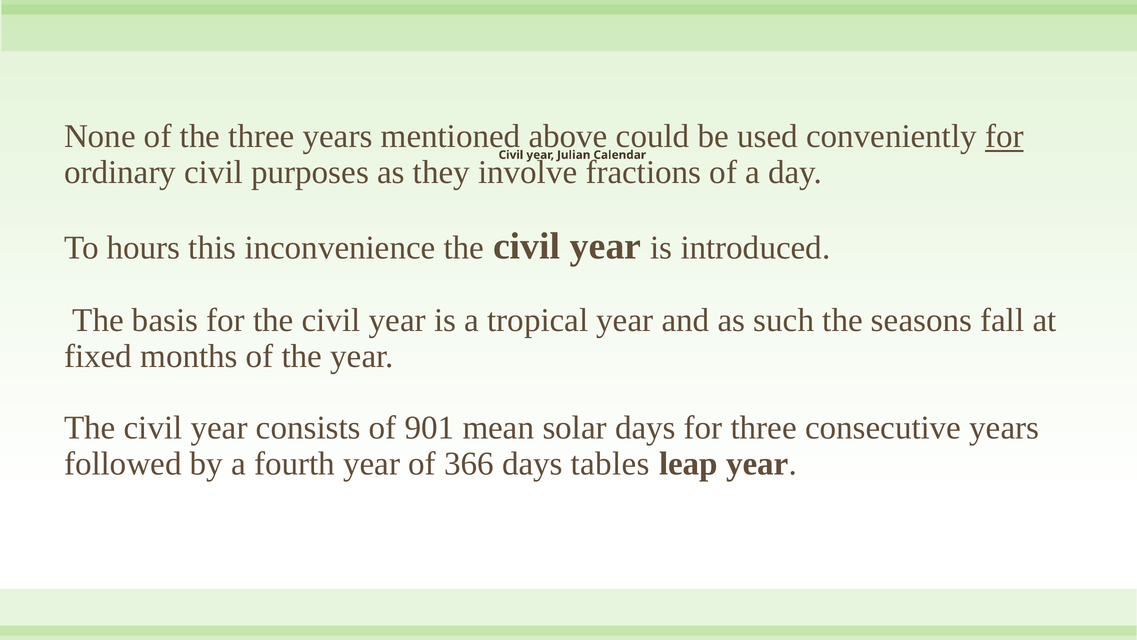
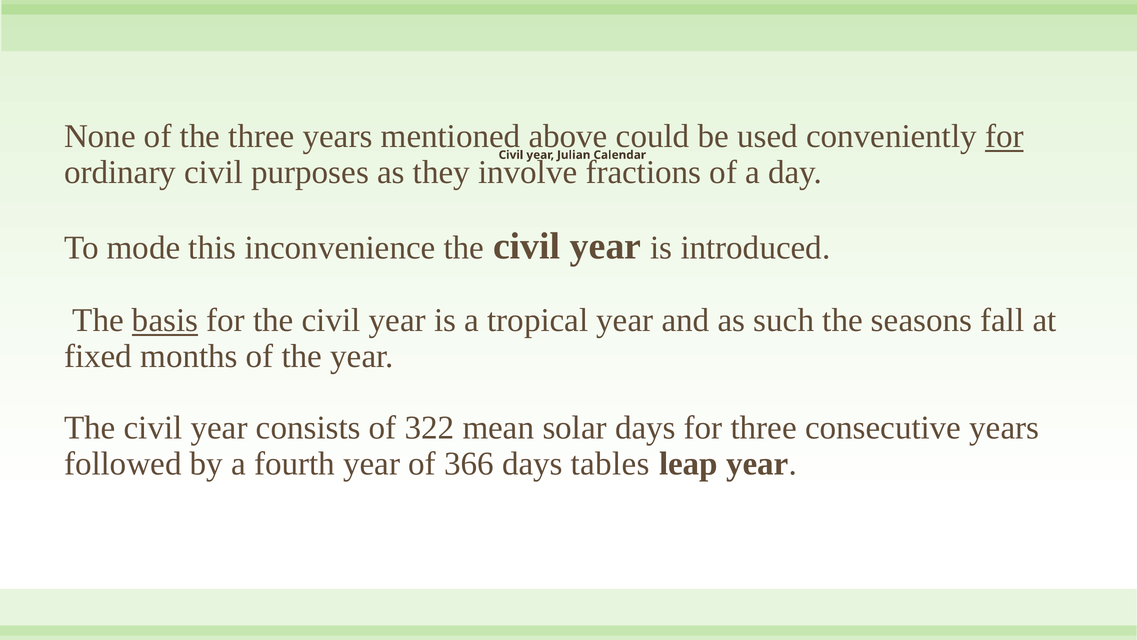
hours: hours -> mode (144, 248)
basis underline: none -> present (165, 320)
901: 901 -> 322 (430, 428)
